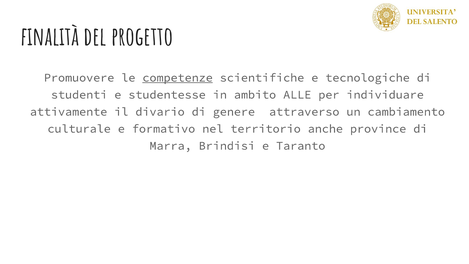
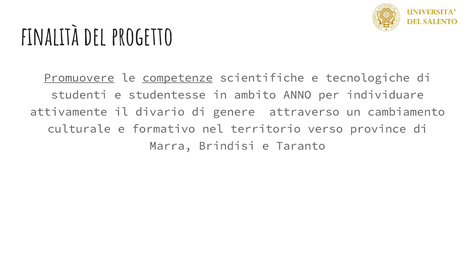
Promuovere underline: none -> present (79, 78)
ALLE: ALLE -> ANNO (297, 95)
anche: anche -> verso (325, 129)
